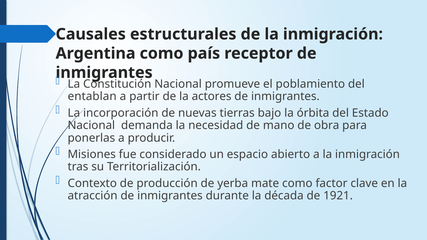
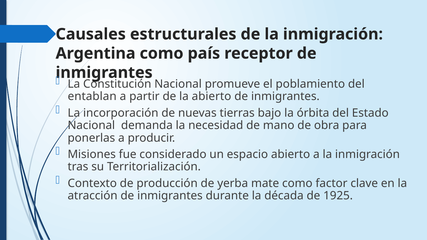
la actores: actores -> abierto (212, 97)
1921: 1921 -> 1925 (338, 196)
